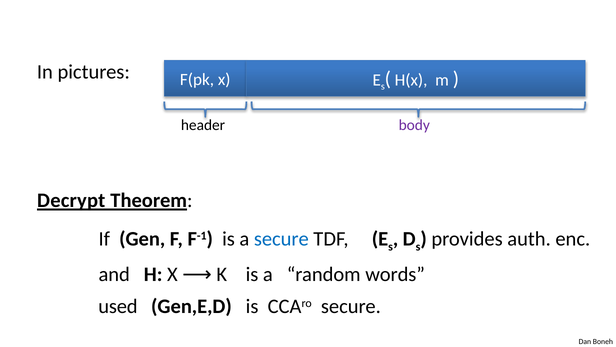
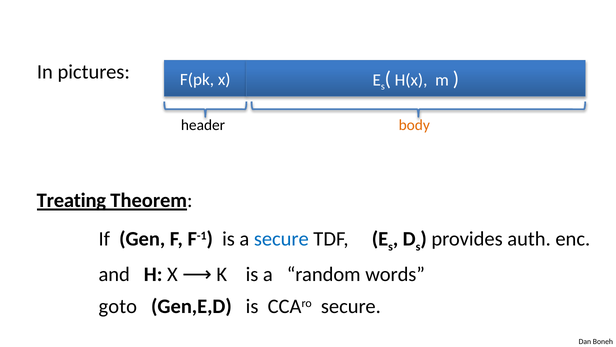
body colour: purple -> orange (414, 125)
Decrypt: Decrypt -> Treating (71, 200)
used: used -> goto (118, 306)
